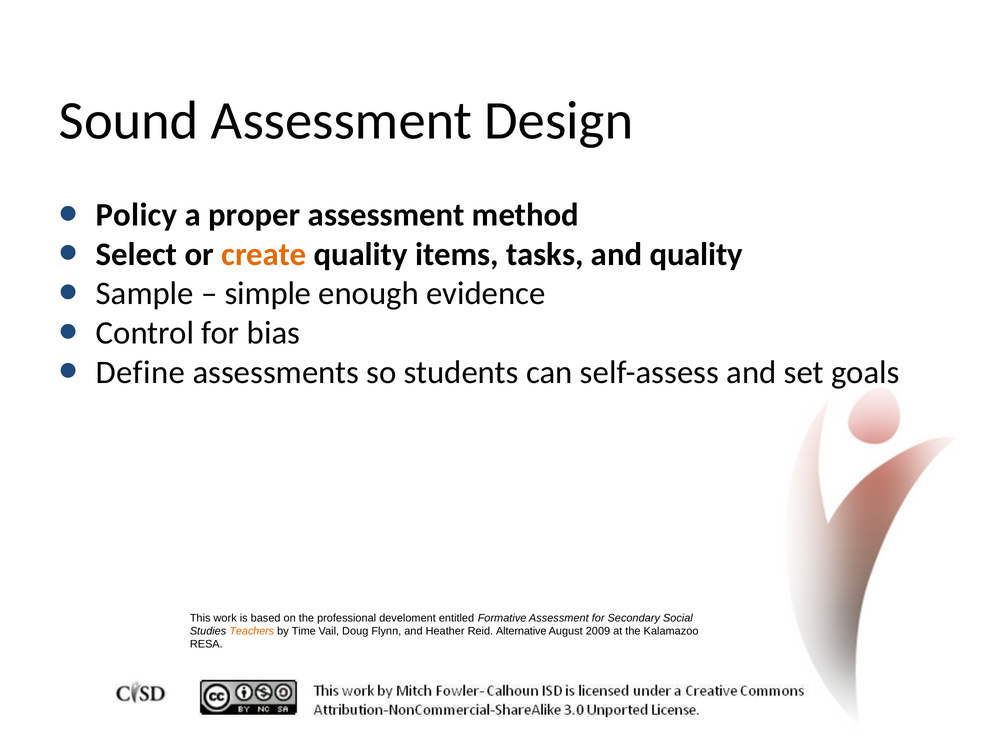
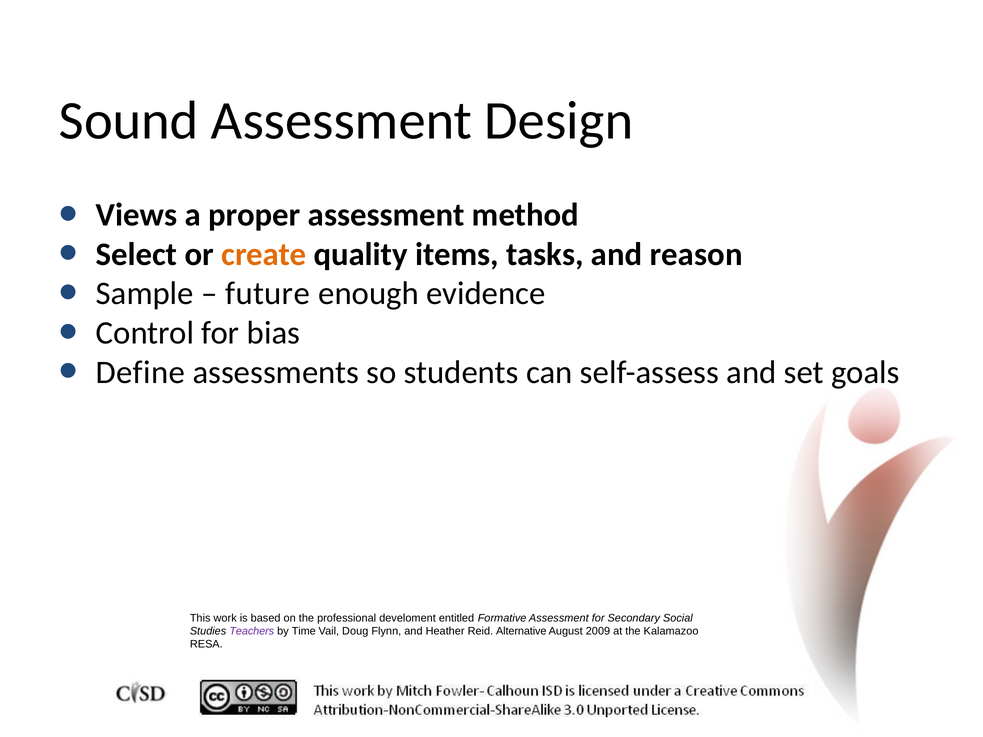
Policy: Policy -> Views (137, 215)
and quality: quality -> reason (696, 254)
simple: simple -> future (268, 294)
Teachers colour: orange -> purple (252, 631)
